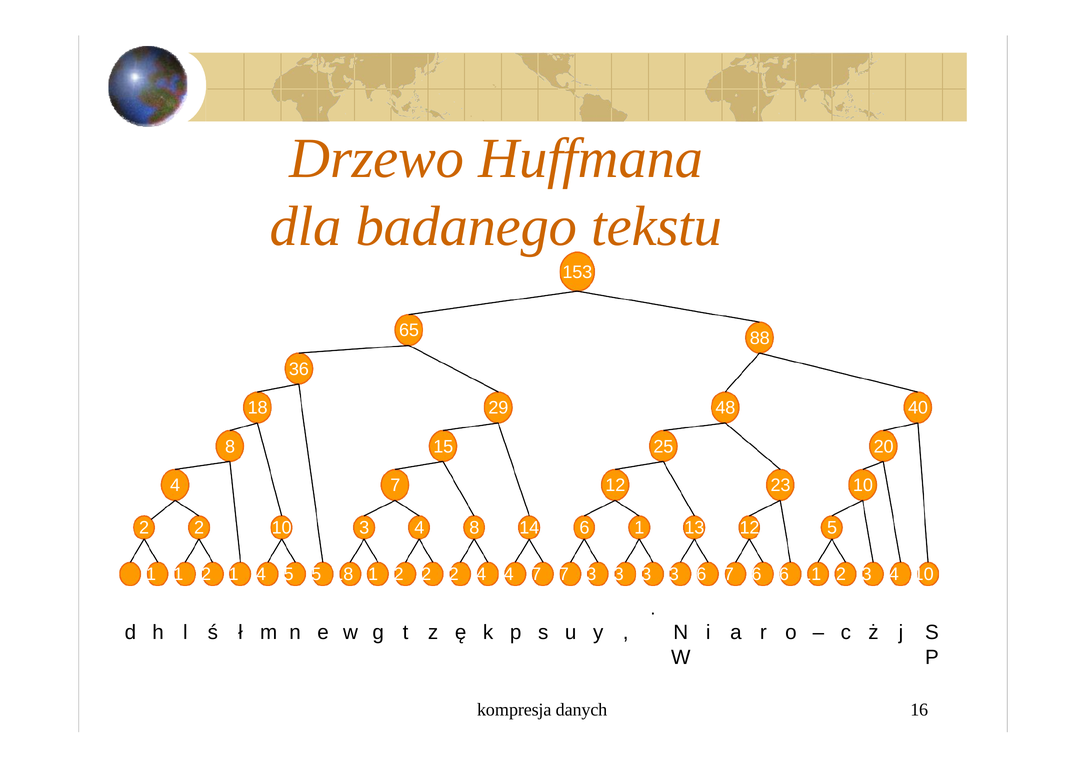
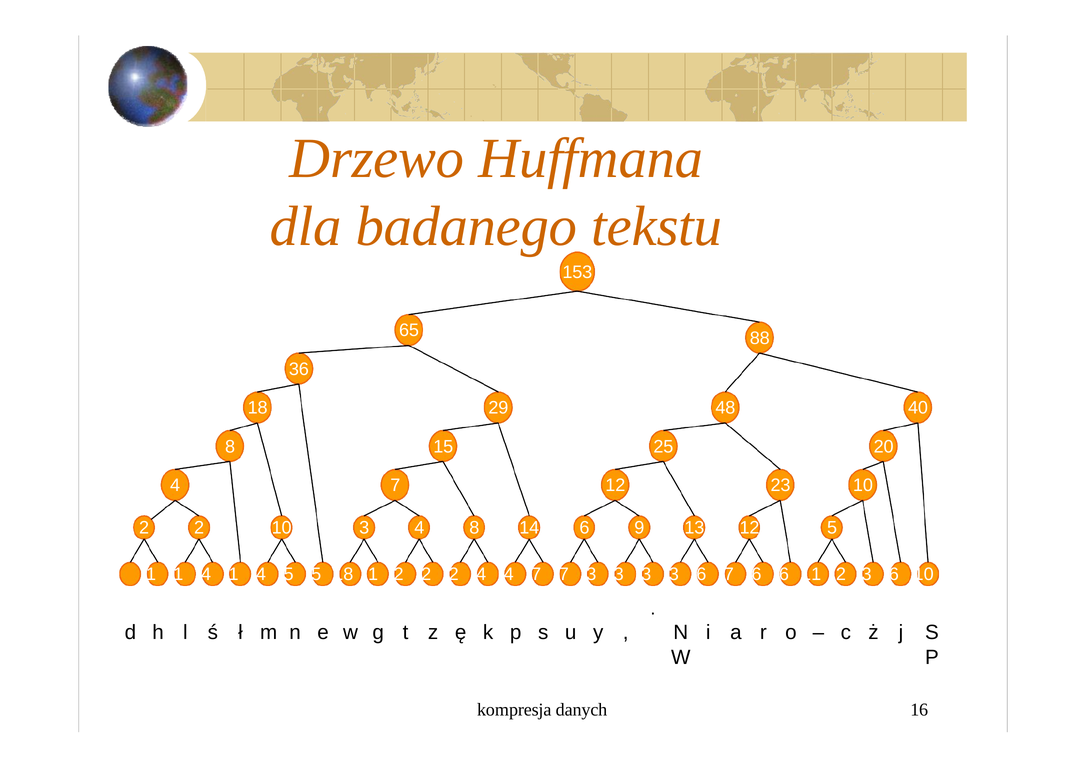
6 1: 1 -> 9 (639, 528)
1 1 2: 2 -> 4 (206, 574)
2 3 4: 4 -> 6 (894, 574)
